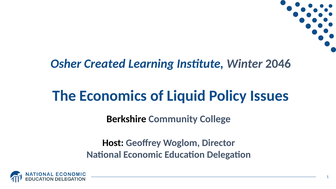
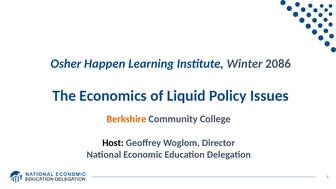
Created: Created -> Happen (105, 64)
2046: 2046 -> 2086 (278, 64)
Berkshire colour: black -> orange (126, 119)
